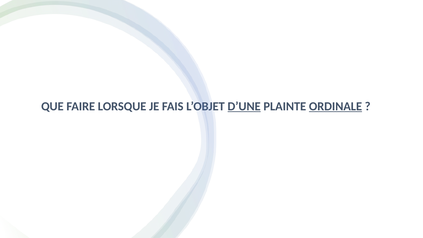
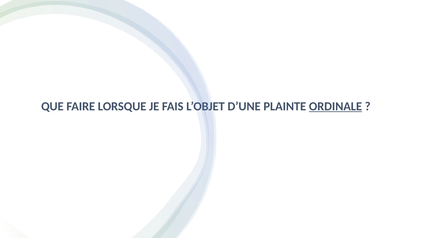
D’UNE underline: present -> none (244, 106)
